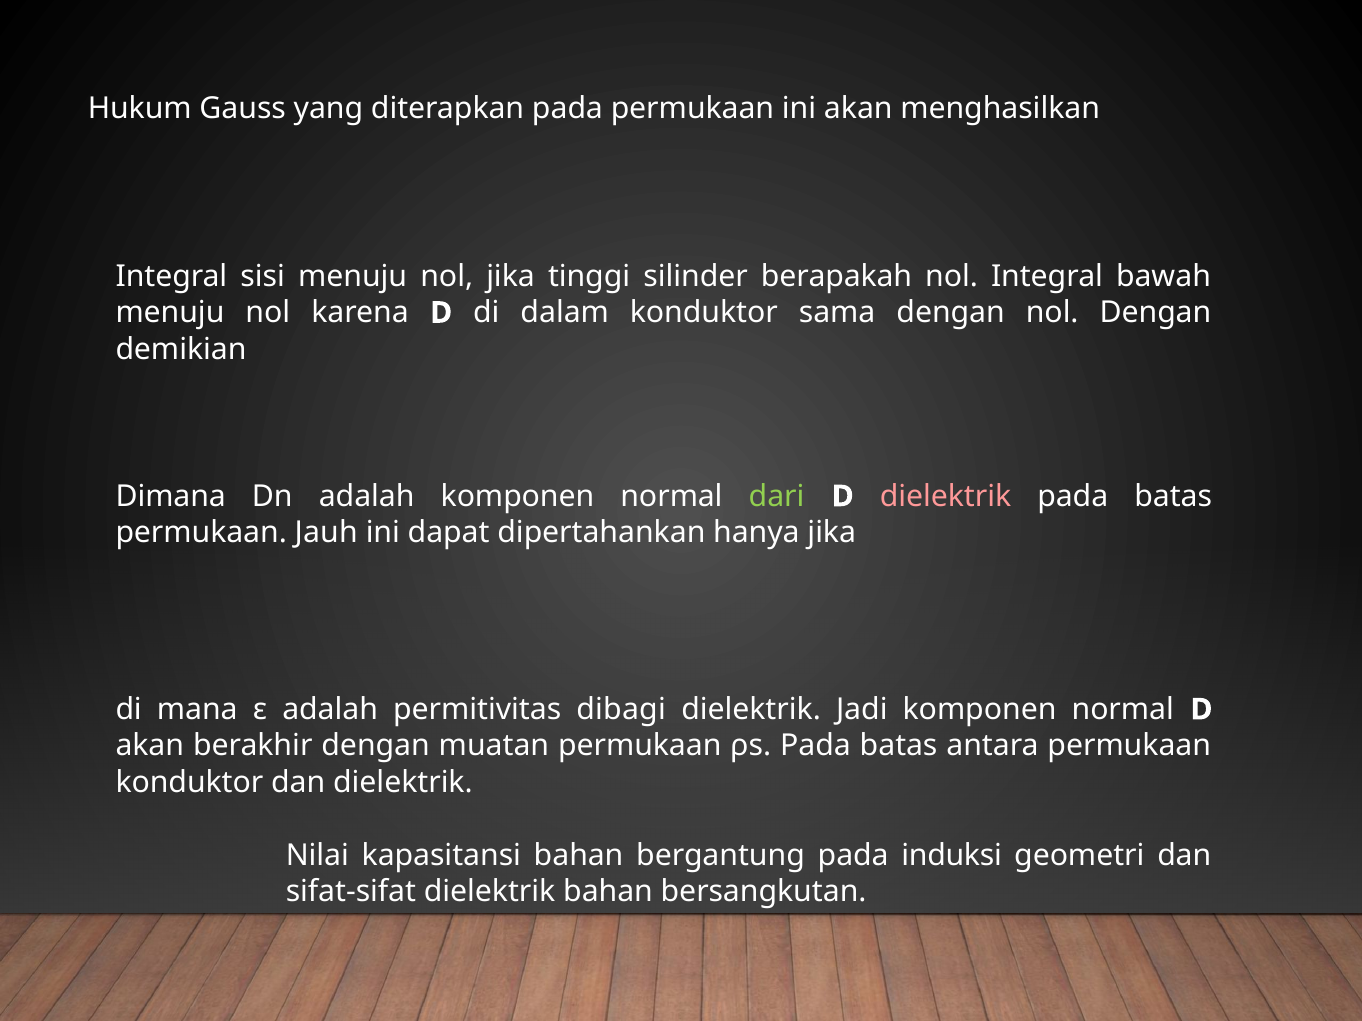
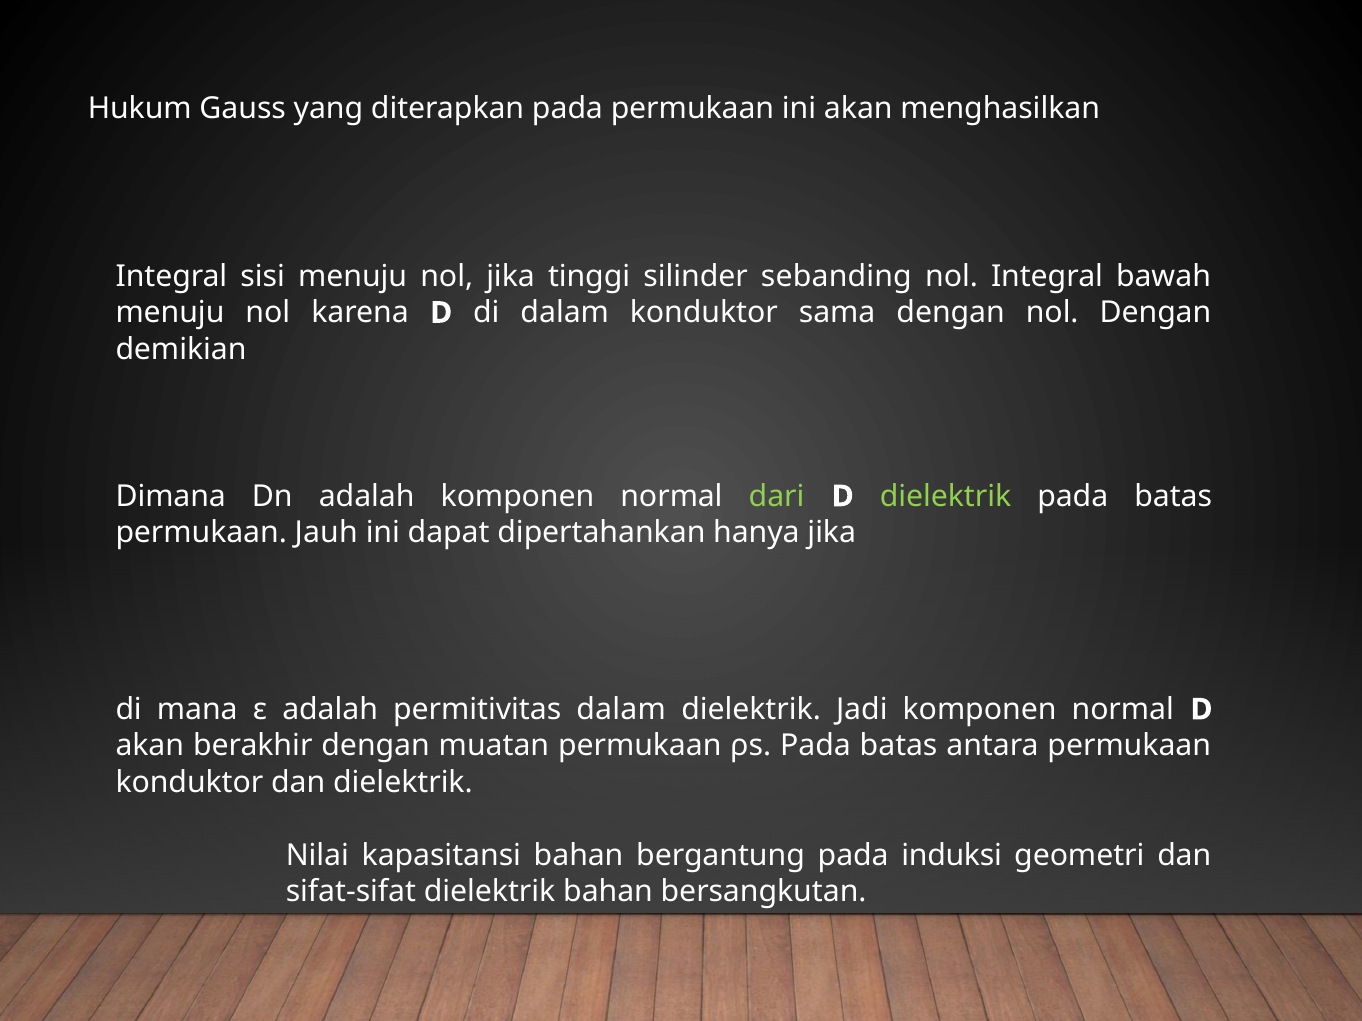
berapakah: berapakah -> sebanding (836, 277)
dielektrik colour: pink -> light green (945, 497)
permitivitas dibagi: dibagi -> dalam (621, 710)
